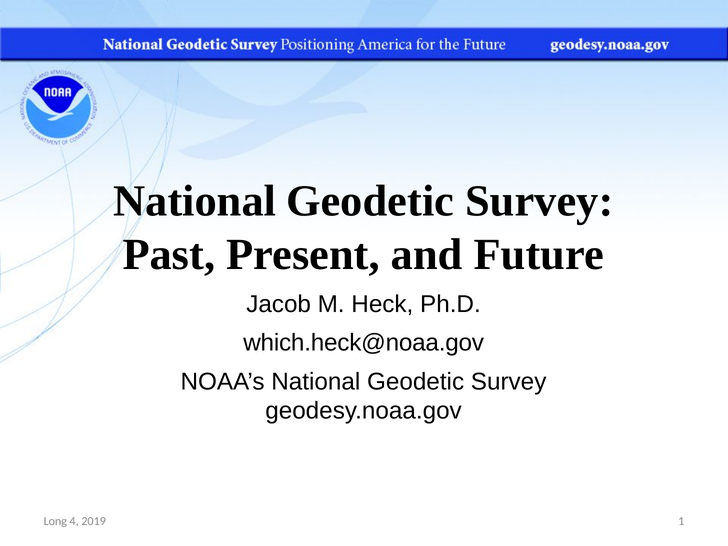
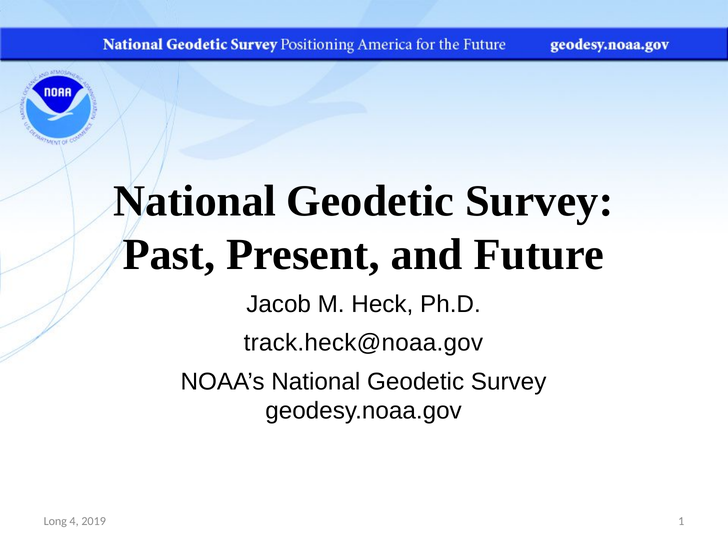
which.heck@noaa.gov: which.heck@noaa.gov -> track.heck@noaa.gov (363, 343)
